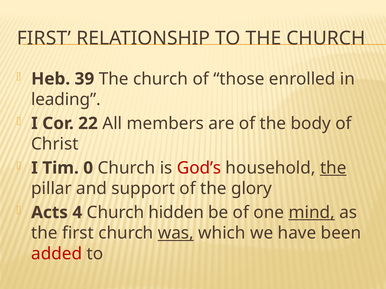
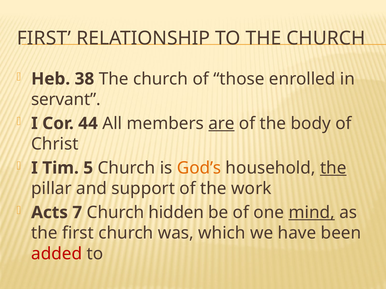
39: 39 -> 38 (84, 79)
leading: leading -> servant (66, 100)
22: 22 -> 44 (88, 124)
are underline: none -> present (221, 124)
0: 0 -> 5 (88, 168)
God’s colour: red -> orange (199, 168)
glory: glory -> work (251, 189)
4: 4 -> 7 (77, 213)
was underline: present -> none (176, 233)
